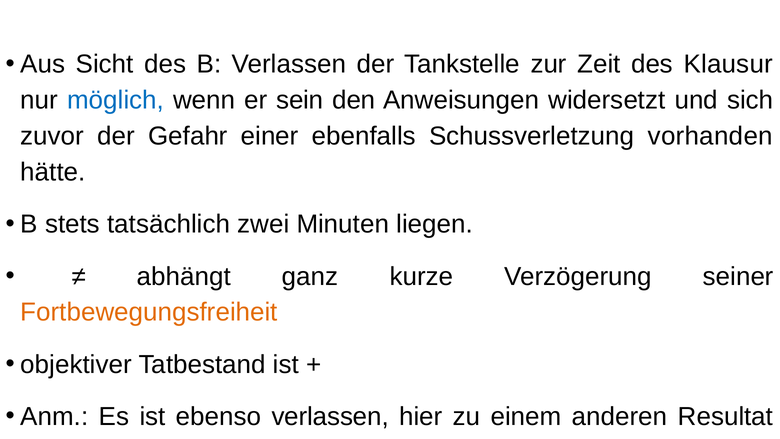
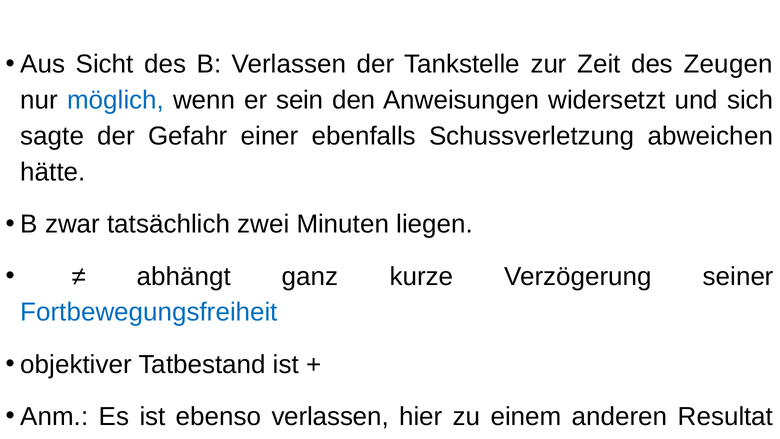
Klausur: Klausur -> Zeugen (728, 64)
zuvor: zuvor -> sagte (52, 136)
vorhanden: vorhanden -> abweichen (710, 136)
stets: stets -> zwar (72, 224)
Fortbewegungsfreiheit colour: orange -> blue (149, 312)
